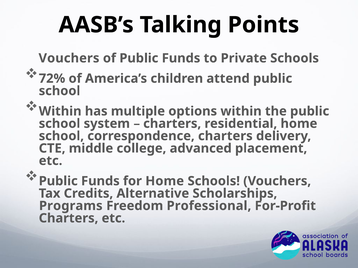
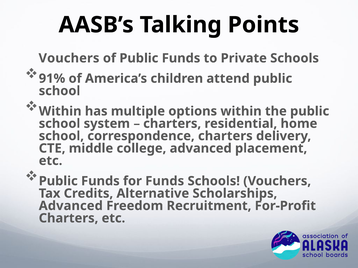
72%: 72% -> 91% (52, 79)
for Home: Home -> Funds (165, 181)
Programs: Programs -> Advanced (71, 206)
Professional: Professional -> Recruitment (209, 206)
